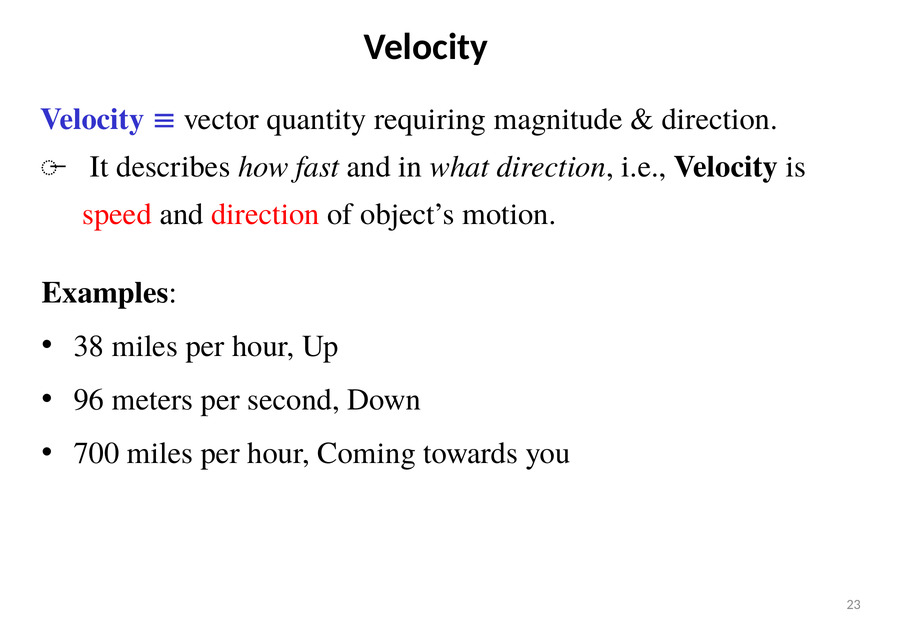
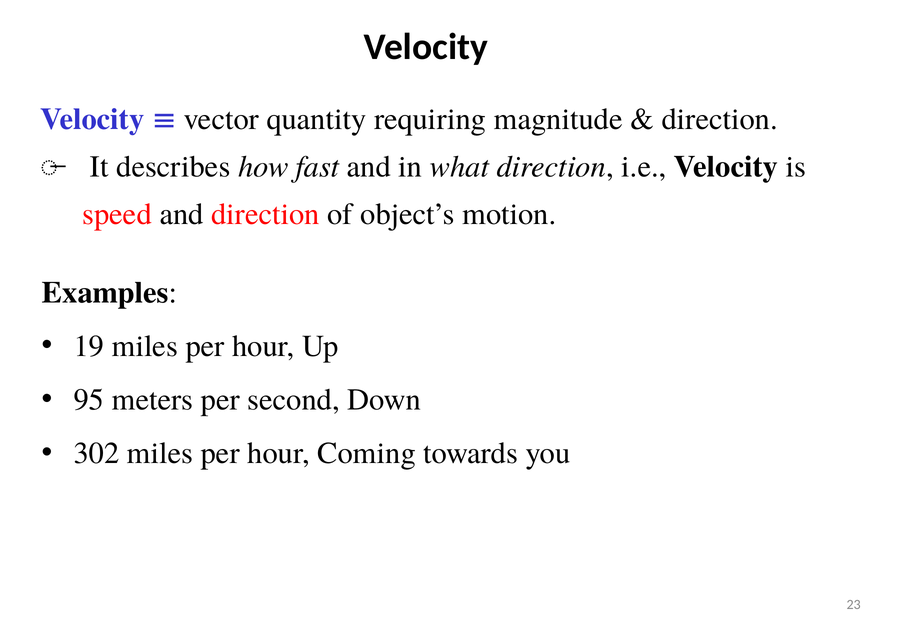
38: 38 -> 19 (89, 346)
96: 96 -> 95 (89, 400)
700: 700 -> 302 (97, 454)
